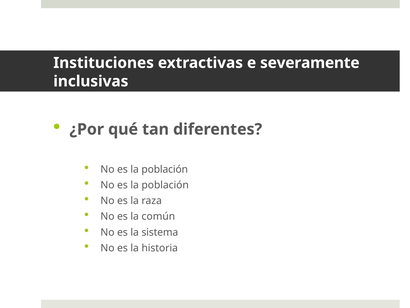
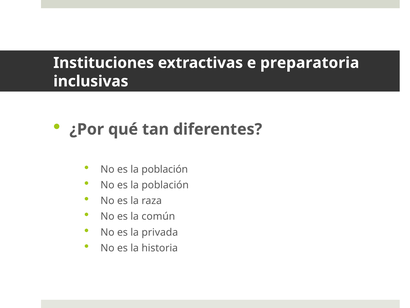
severamente: severamente -> preparatoria (310, 63)
sistema: sistema -> privada (160, 232)
